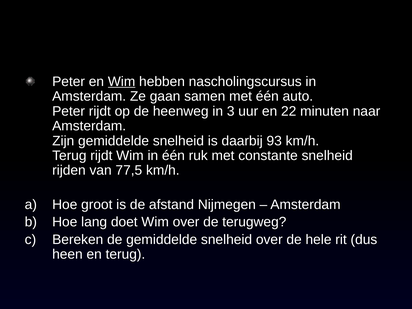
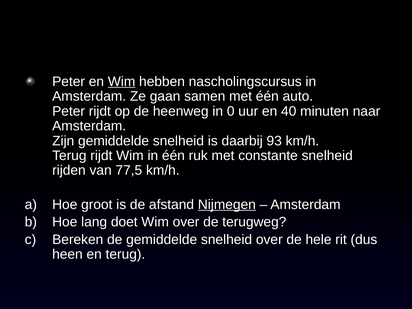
3: 3 -> 0 (231, 111)
22: 22 -> 40 (289, 111)
Nijmegen underline: none -> present (227, 204)
